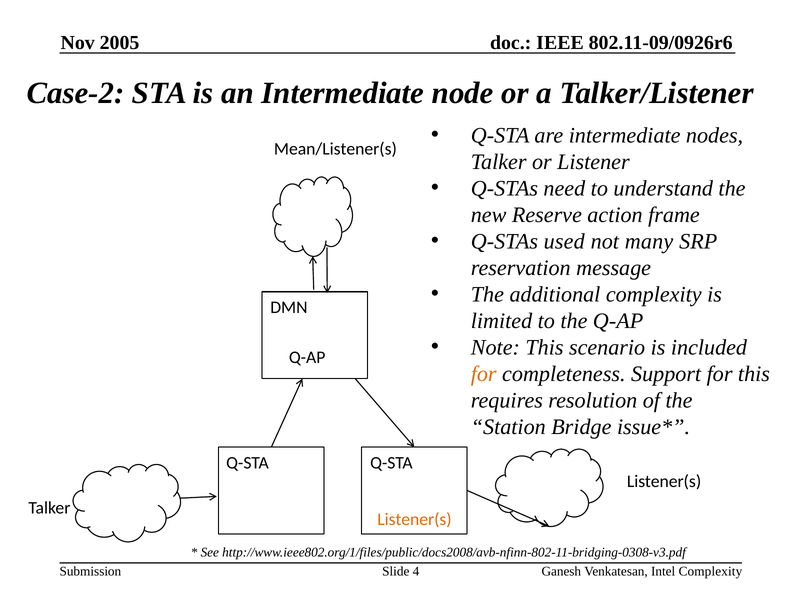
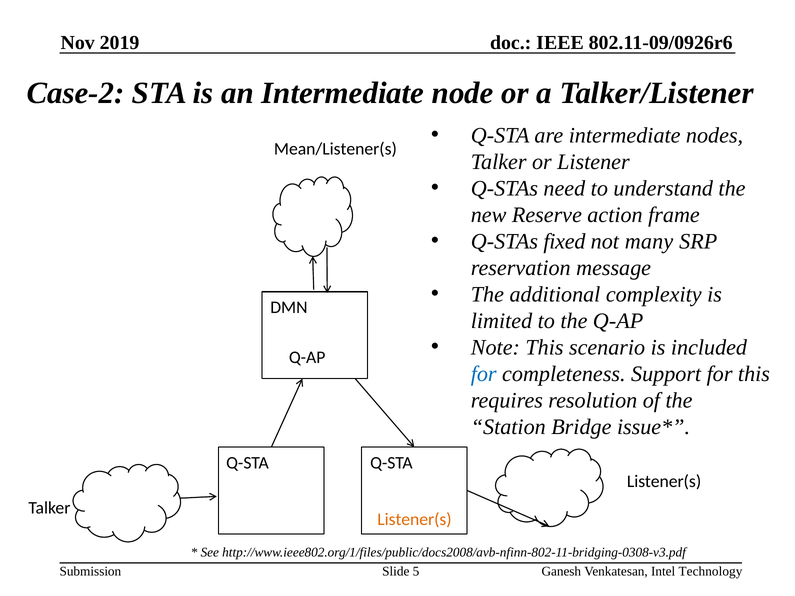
2005: 2005 -> 2019 (120, 43)
used: used -> fixed (564, 241)
for colour: orange -> blue (484, 374)
4: 4 -> 5 (416, 572)
Intel Complexity: Complexity -> Technology (710, 572)
